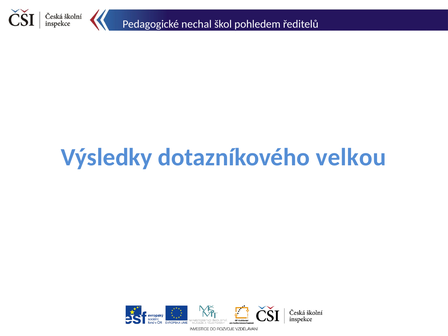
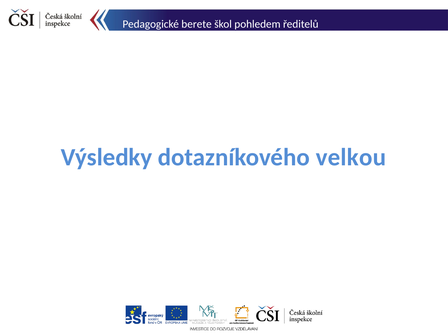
nechal: nechal -> berete (197, 24)
